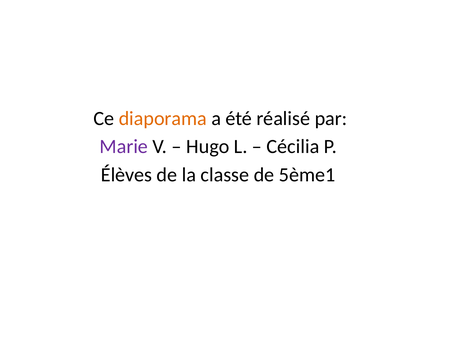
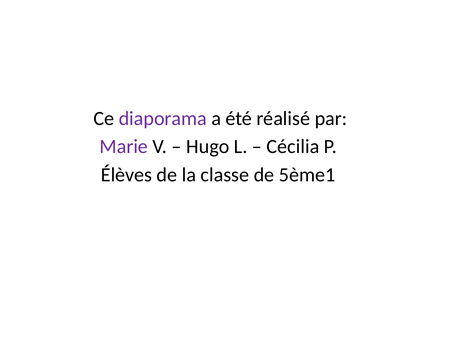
diaporama colour: orange -> purple (163, 118)
